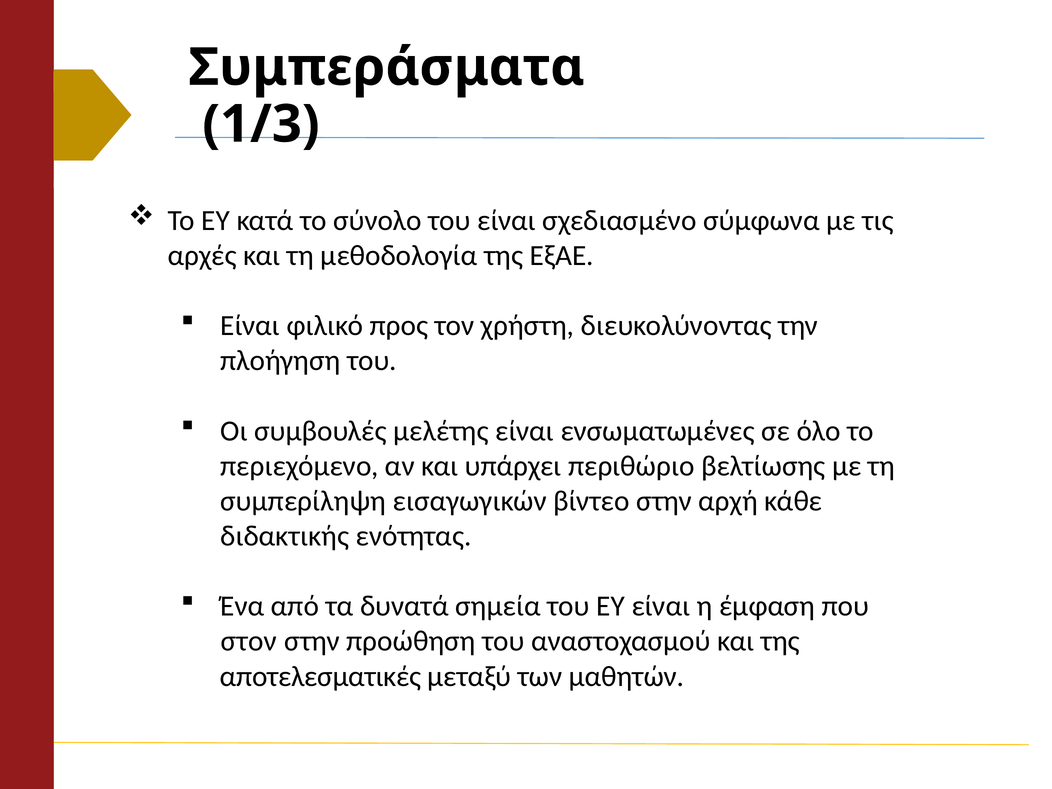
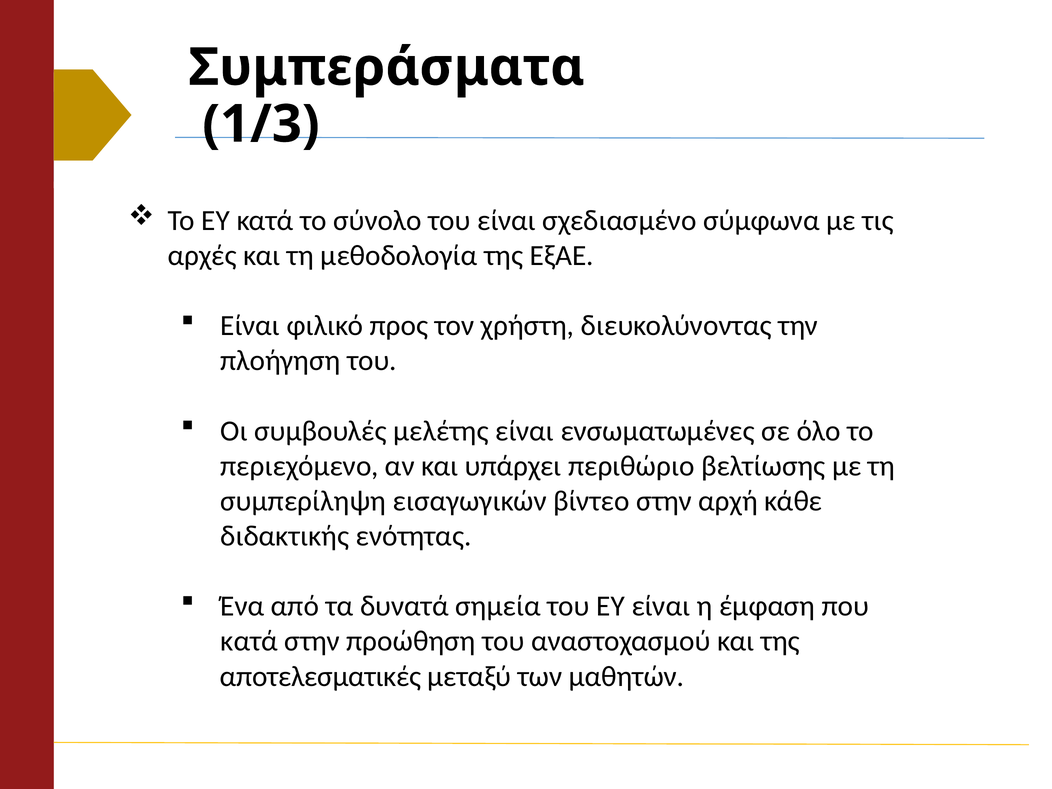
στον: στον -> κατά (249, 641)
